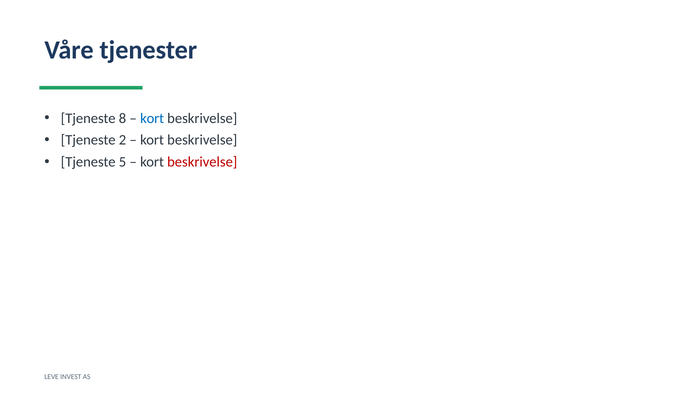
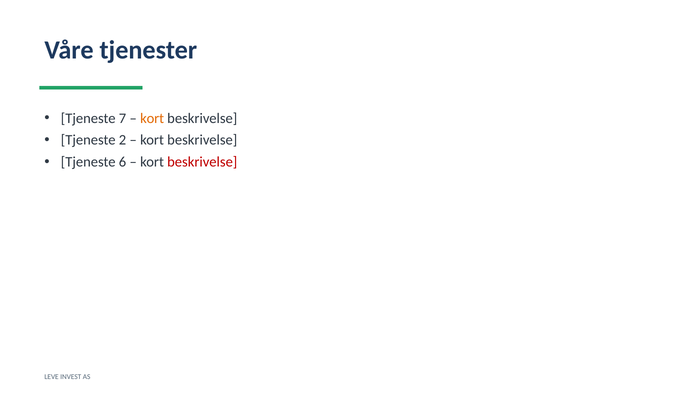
8: 8 -> 7 (123, 118)
kort colour: blue -> orange (152, 118)
5: 5 -> 6 (123, 162)
